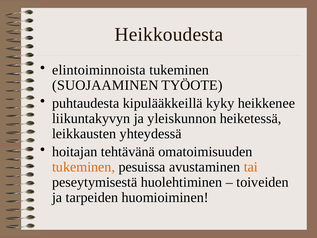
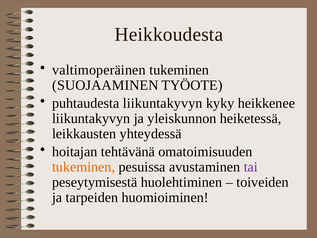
elintoiminnoista: elintoiminnoista -> valtimoperäinen (99, 70)
puhtaudesta kipulääkkeillä: kipulääkkeillä -> liikuntakyvyn (163, 103)
tai colour: orange -> purple (251, 167)
